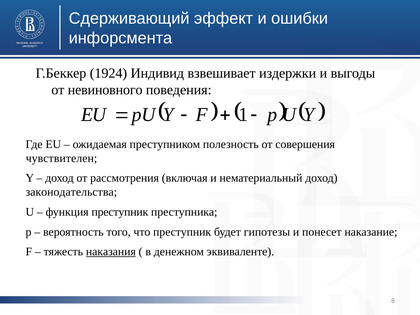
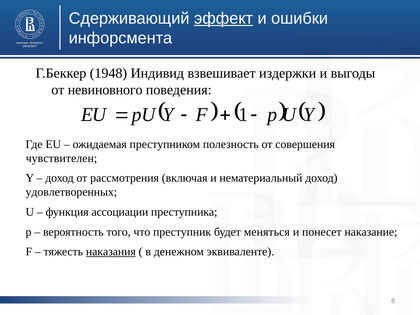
эффект underline: none -> present (224, 18)
1924: 1924 -> 1948 (108, 73)
законодательства: законодательства -> удовлетворенных (71, 192)
функция преступник: преступник -> ассоциации (120, 212)
гипотезы: гипотезы -> меняться (267, 232)
